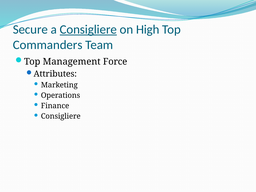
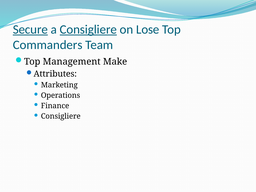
Secure underline: none -> present (30, 30)
High: High -> Lose (148, 30)
Force: Force -> Make (115, 62)
